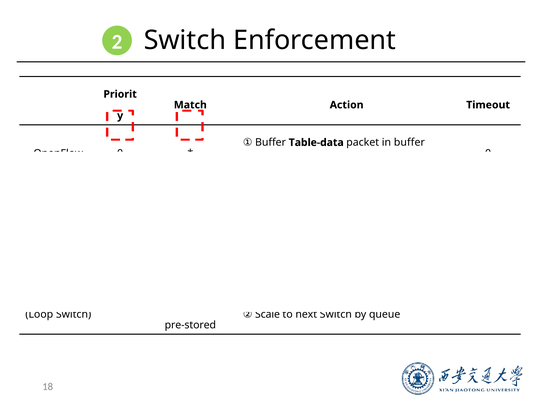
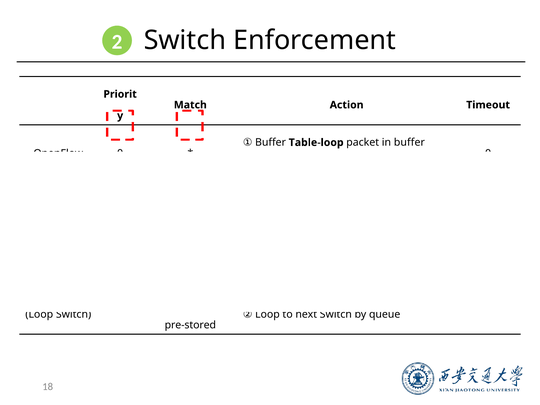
Table-data: Table-data -> Table-loop (316, 143)
Scale: Scale -> Loop (267, 314)
